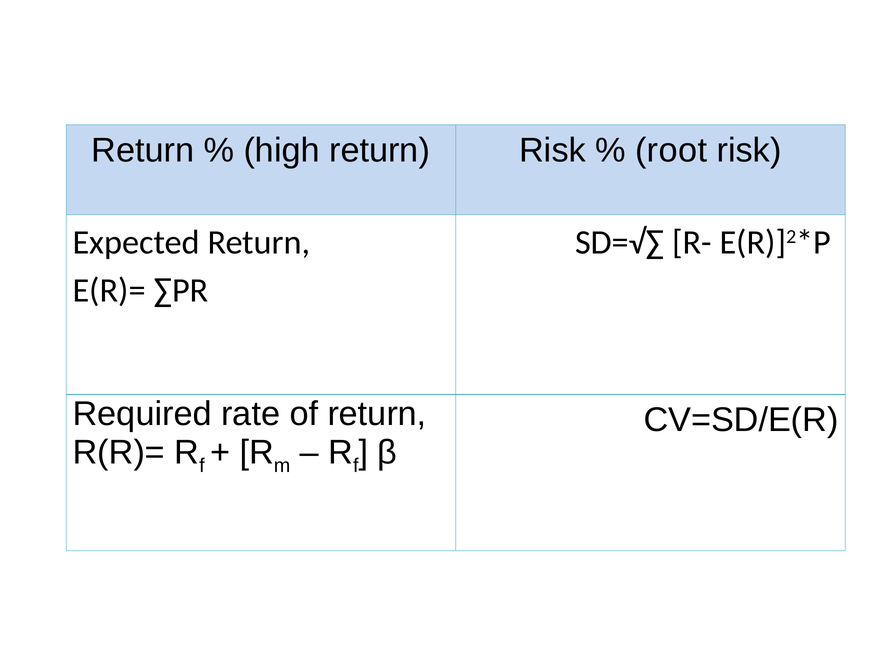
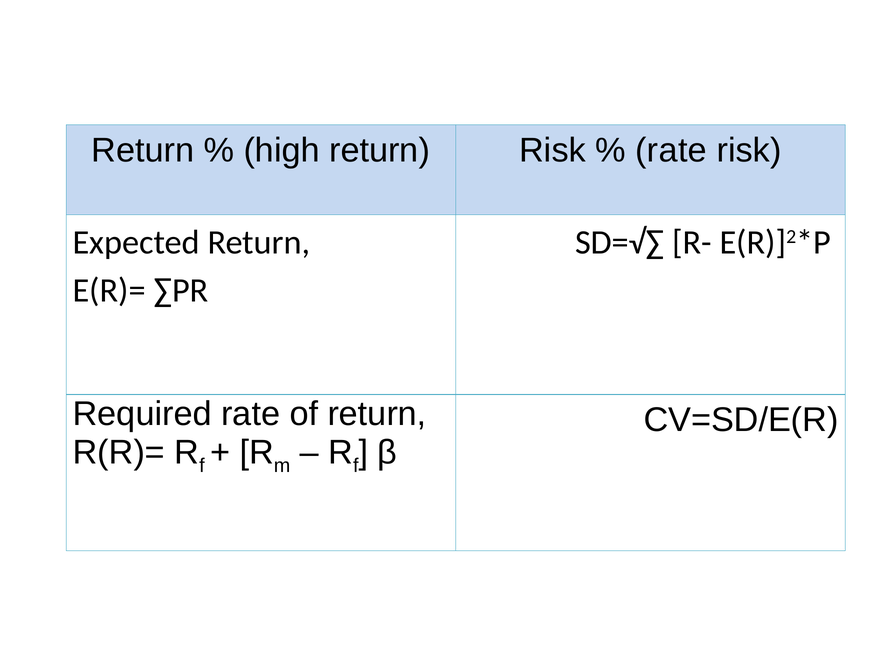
root: root -> rate (671, 150)
